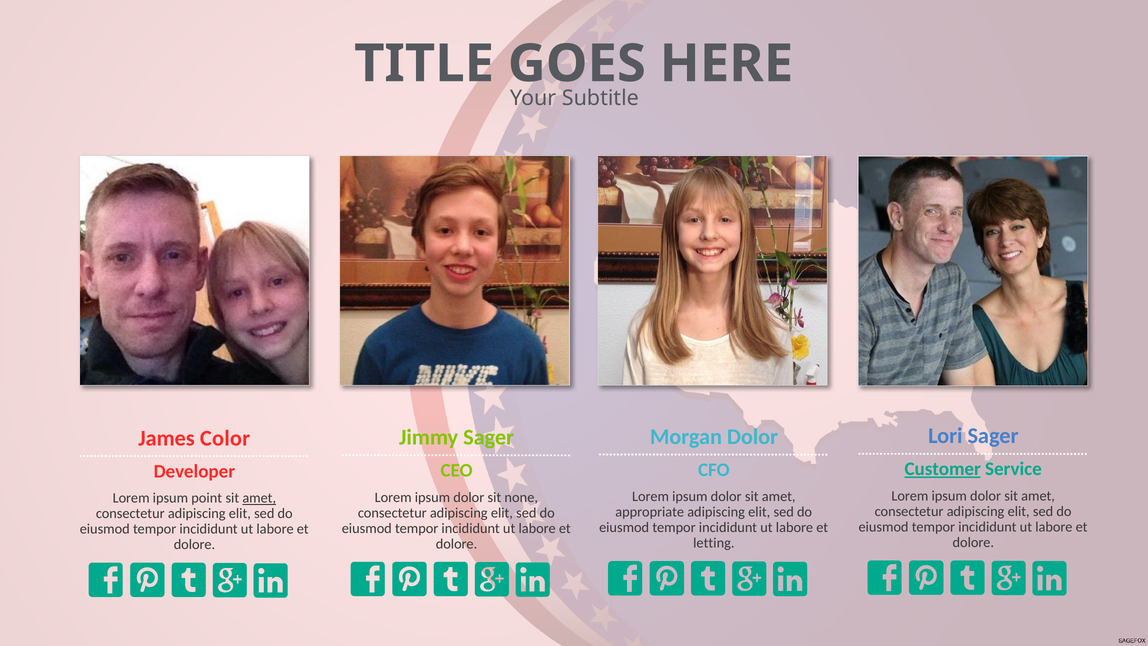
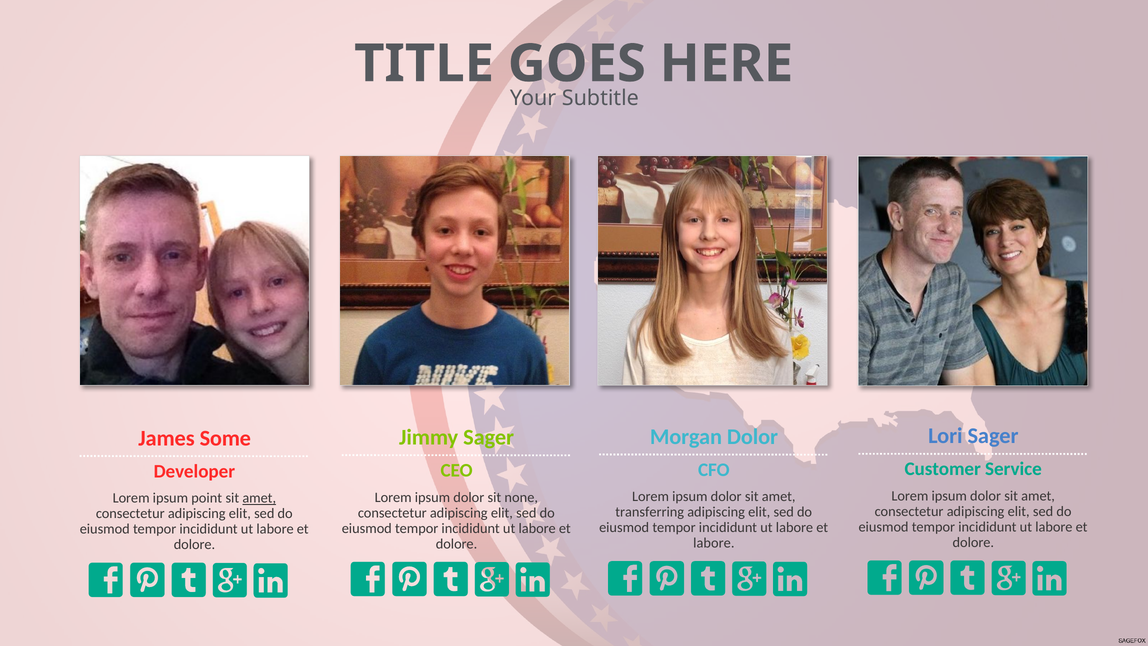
Color: Color -> Some (225, 438)
Customer underline: present -> none (943, 469)
appropriate: appropriate -> transferring (650, 512)
letting: letting -> labore (714, 543)
